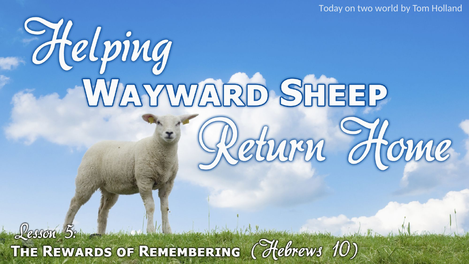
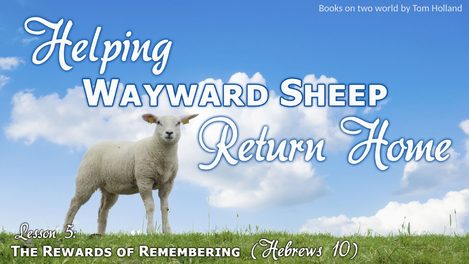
Today: Today -> Books (331, 8)
